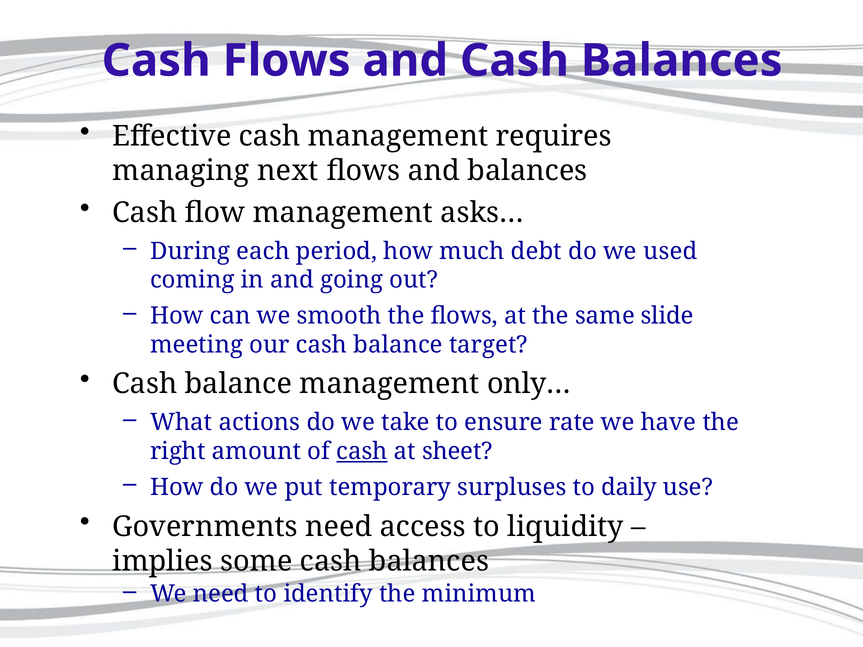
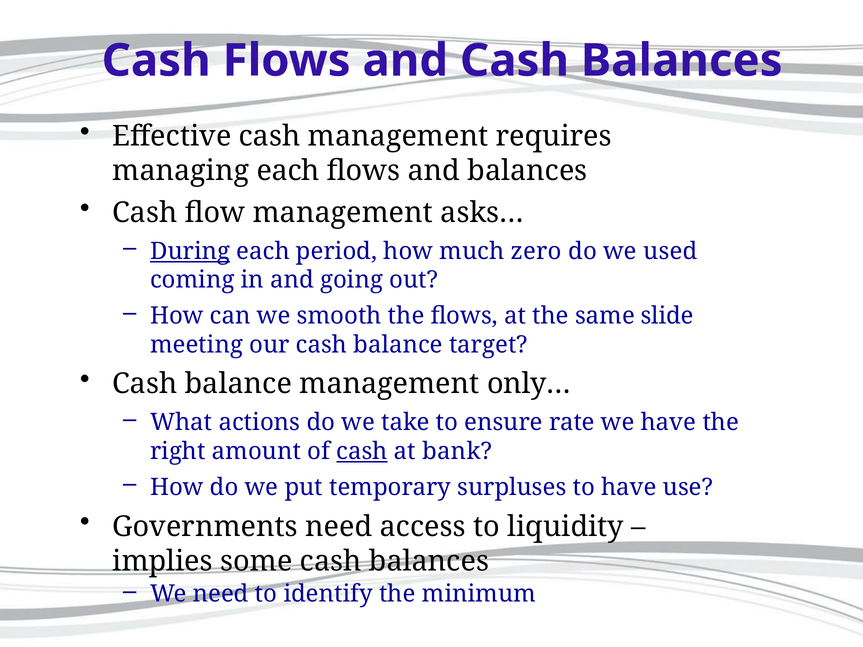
managing next: next -> each (288, 171)
During underline: none -> present (190, 251)
debt: debt -> zero (536, 251)
sheet: sheet -> bank (457, 452)
to daily: daily -> have (629, 488)
